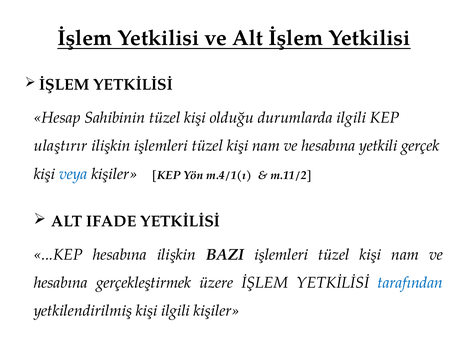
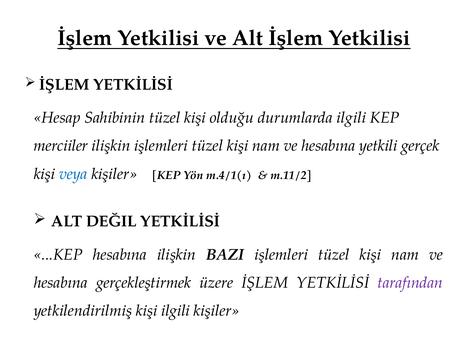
ulaştırır: ulaştırır -> merciiler (61, 146)
IFADE: IFADE -> DEĞIL (111, 221)
tarafından colour: blue -> purple (410, 283)
